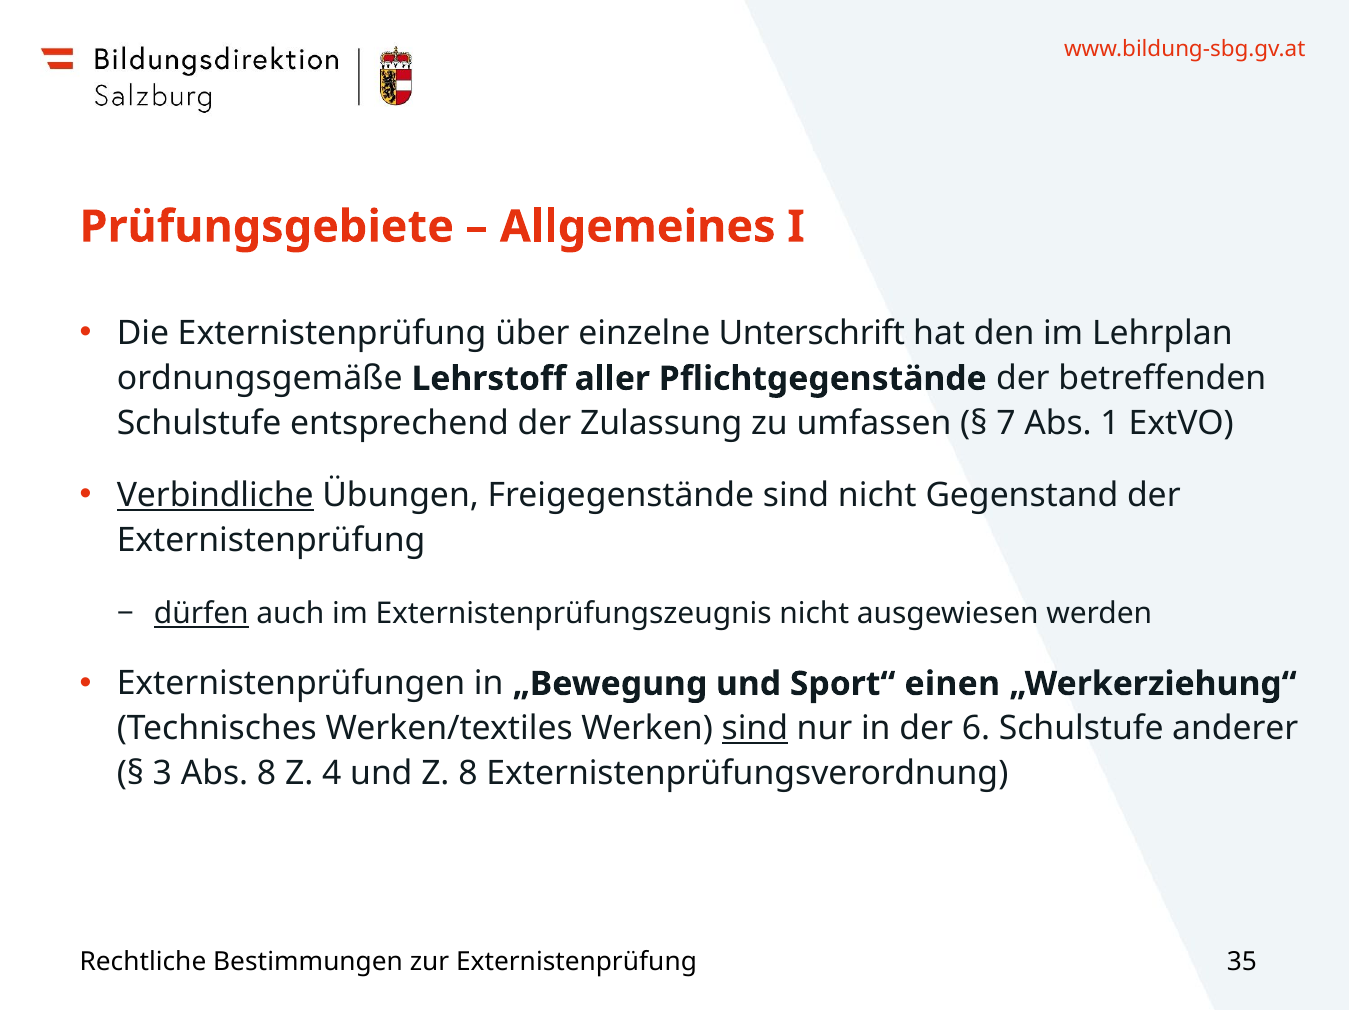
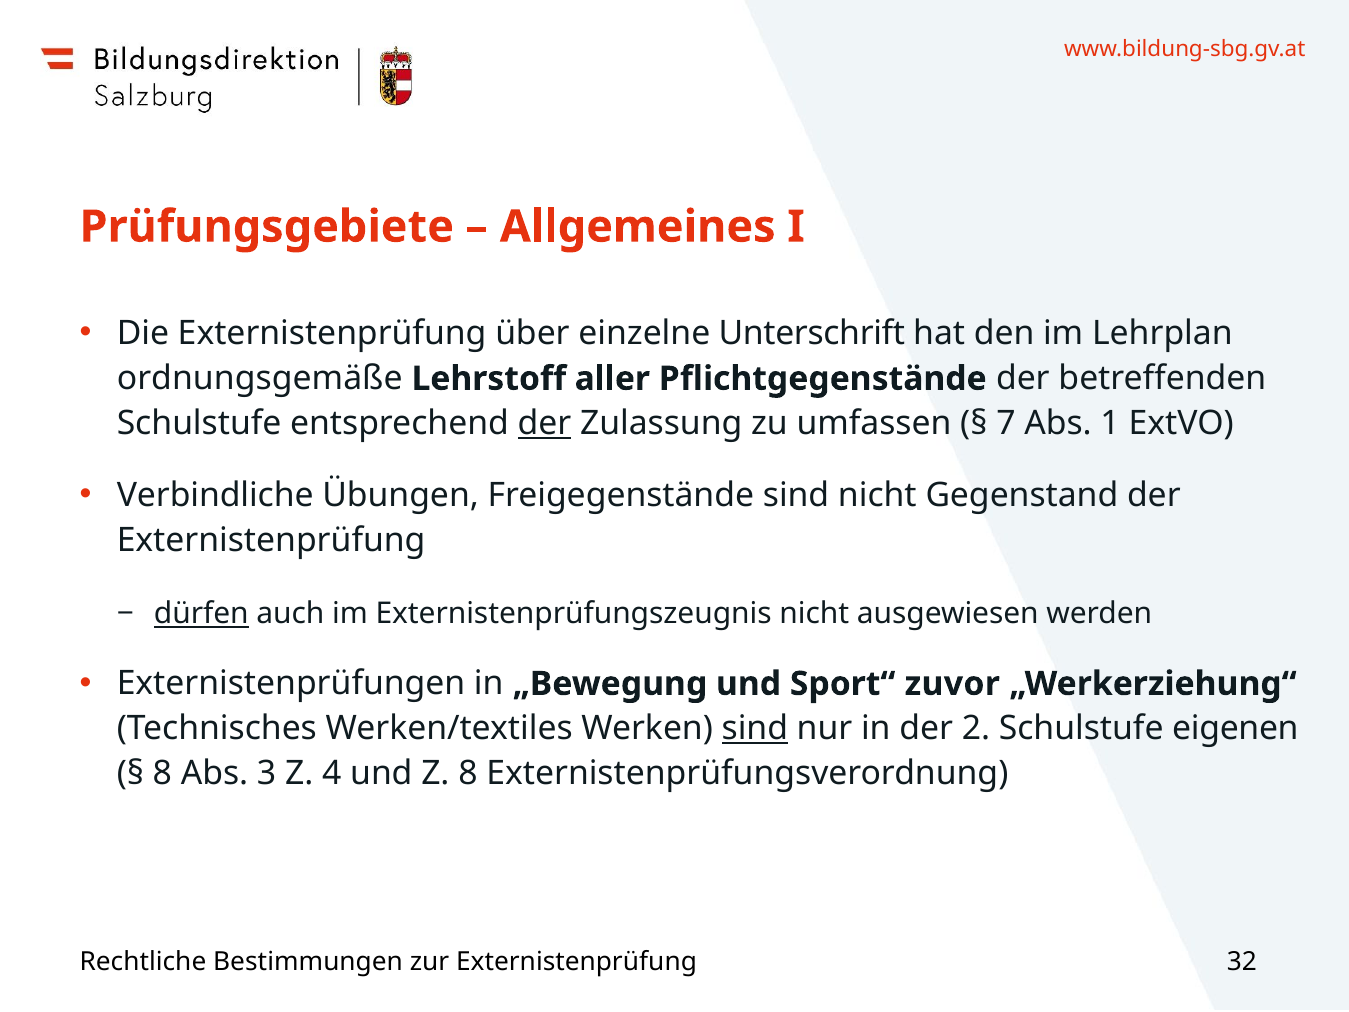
der underline: none -> present (544, 424)
Verbindliche underline: present -> none (215, 495)
einen: einen -> zuvor (952, 684)
6: 6 -> 2 (976, 729)
anderer: anderer -> eigenen (1235, 729)
3: 3 -> 8 (162, 774)
Abs 8: 8 -> 3 (267, 774)
35: 35 -> 32 (1242, 962)
